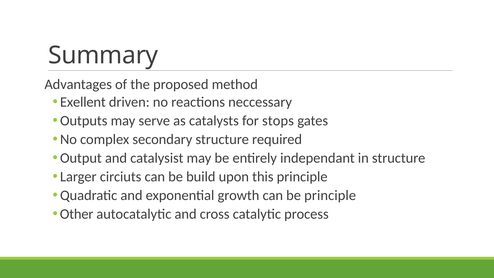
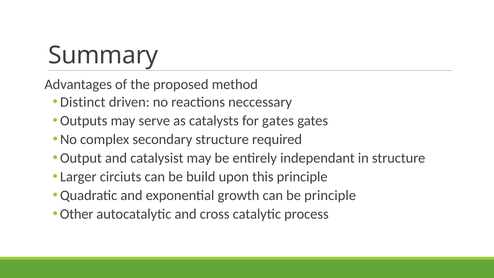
Exellent: Exellent -> Distinct (83, 102)
for stops: stops -> gates (278, 121)
